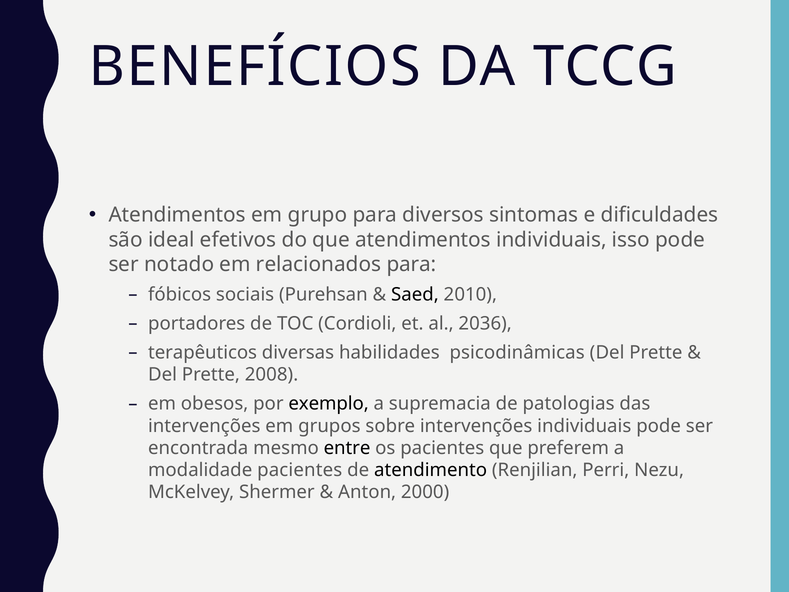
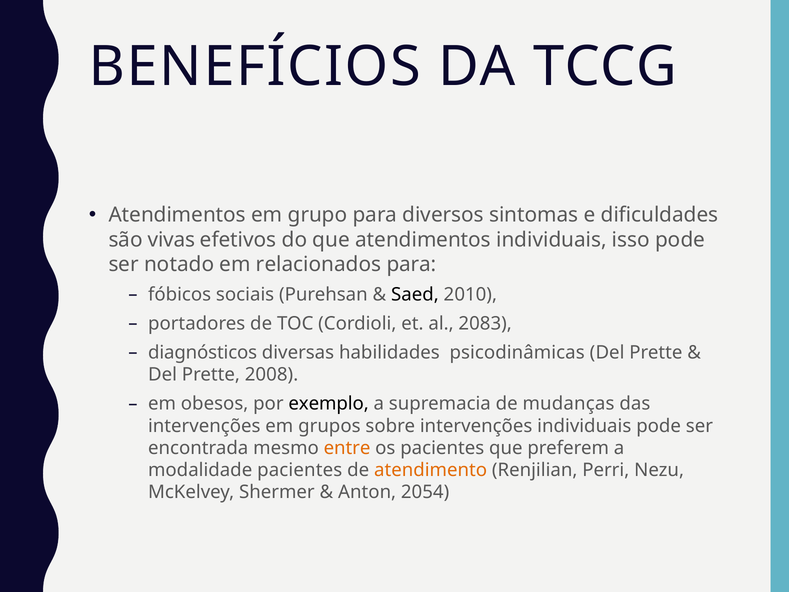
ideal: ideal -> vivas (171, 240)
2036: 2036 -> 2083 (485, 323)
terapêuticos: terapêuticos -> diagnósticos (203, 352)
patologias: patologias -> mudanças (568, 404)
entre colour: black -> orange (347, 448)
atendimento colour: black -> orange (431, 470)
2000: 2000 -> 2054 (425, 492)
